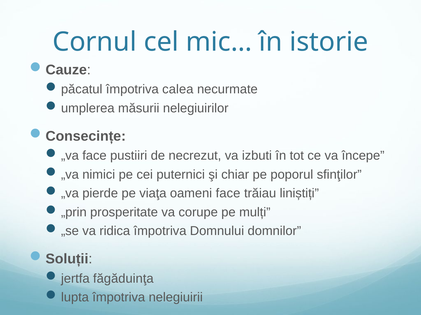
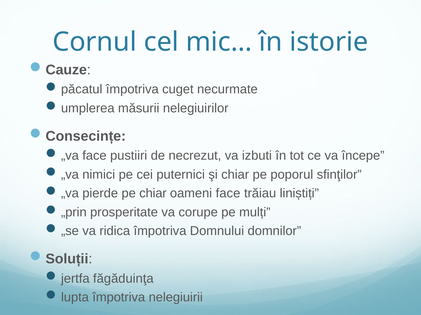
calea: calea -> cuget (178, 90)
pe viaţa: viaţa -> chiar (153, 194)
